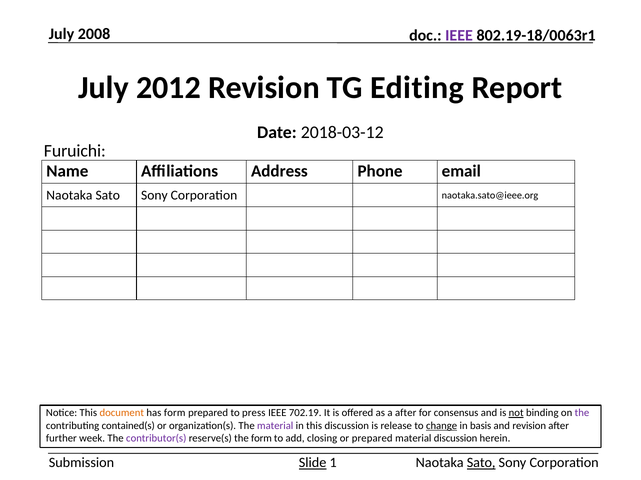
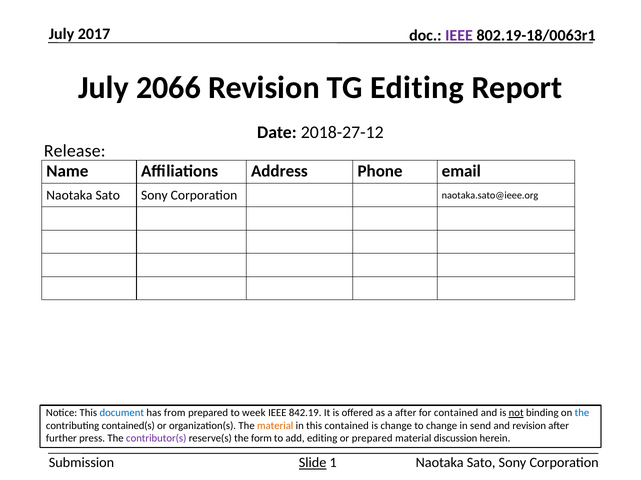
2008: 2008 -> 2017 (94, 34)
2012: 2012 -> 2066 (168, 88)
2018-03-12: 2018-03-12 -> 2018-27-12 (342, 132)
Furuichi: Furuichi -> Release (75, 151)
document colour: orange -> blue (122, 413)
has form: form -> from (175, 413)
press: press -> week (254, 413)
702.19: 702.19 -> 842.19 (305, 413)
for consensus: consensus -> contained (456, 413)
the colour: purple -> blue (582, 413)
material colour: purple -> orange (275, 426)
this discussion: discussion -> contained (347, 426)
is release: release -> change (396, 426)
change underline: present -> none (442, 426)
basis: basis -> send (481, 426)
week: week -> press (92, 439)
add closing: closing -> editing (322, 439)
Sato underline: present -> none (481, 463)
